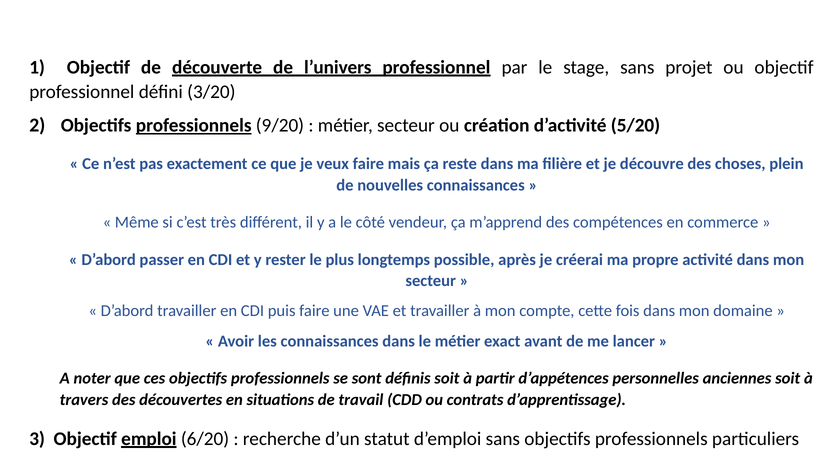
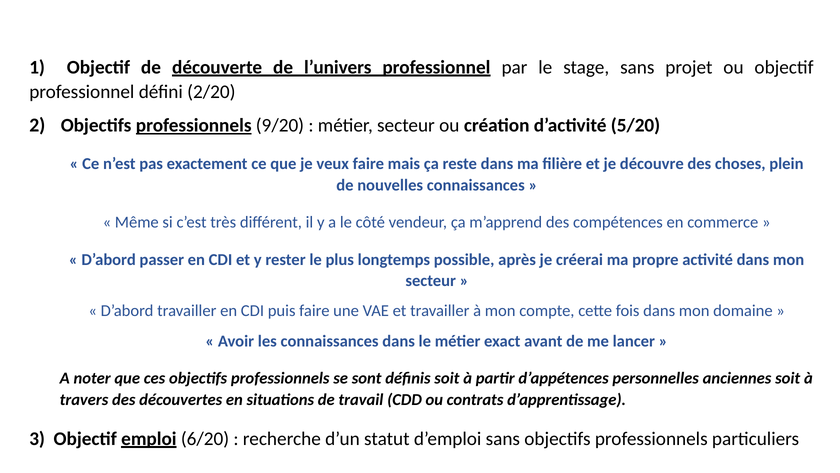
3/20: 3/20 -> 2/20 (211, 92)
